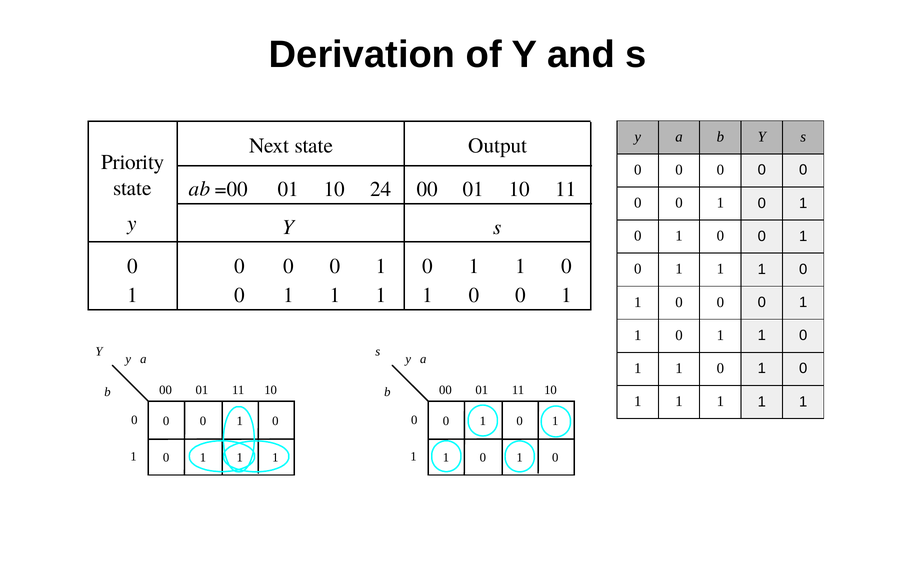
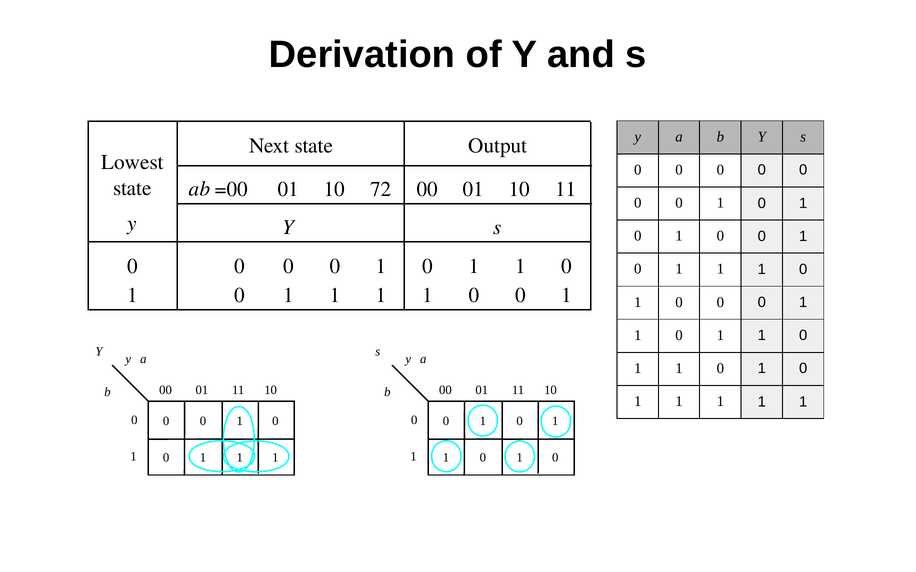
Priority: Priority -> Lowest (133, 162)
24: 24 -> 72 (381, 189)
